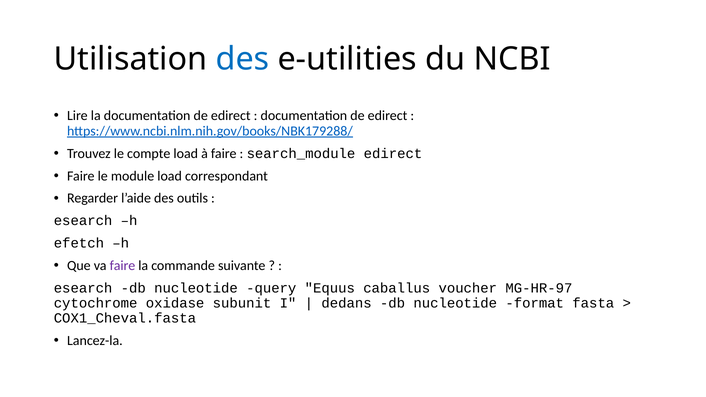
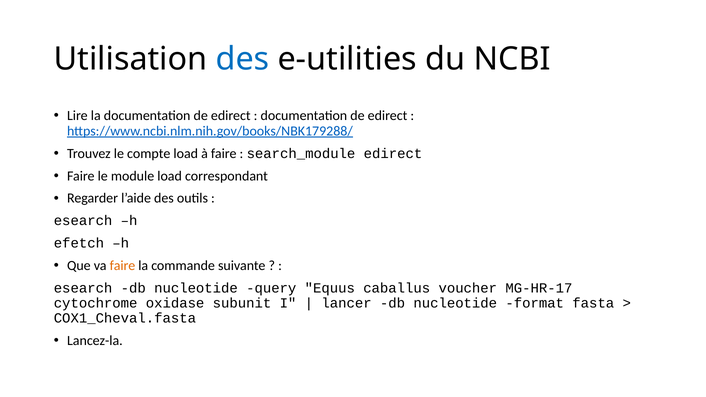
faire colour: purple -> orange (122, 266)
MG-HR-97: MG-HR-97 -> MG-HR-17 (539, 288)
dedans: dedans -> lancer (347, 303)
